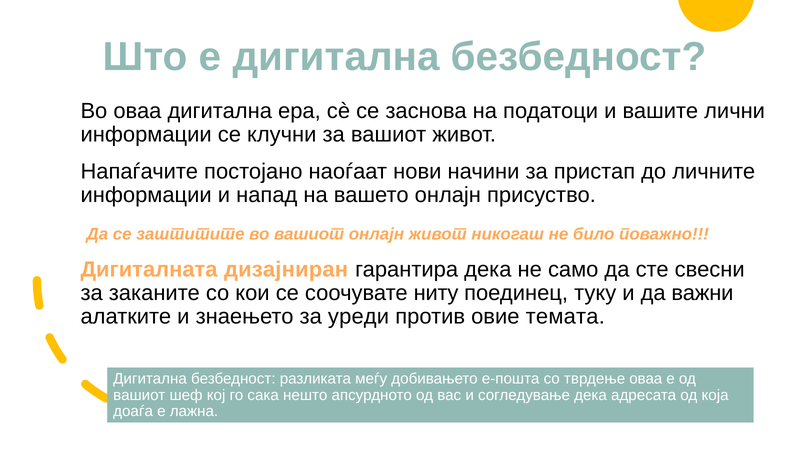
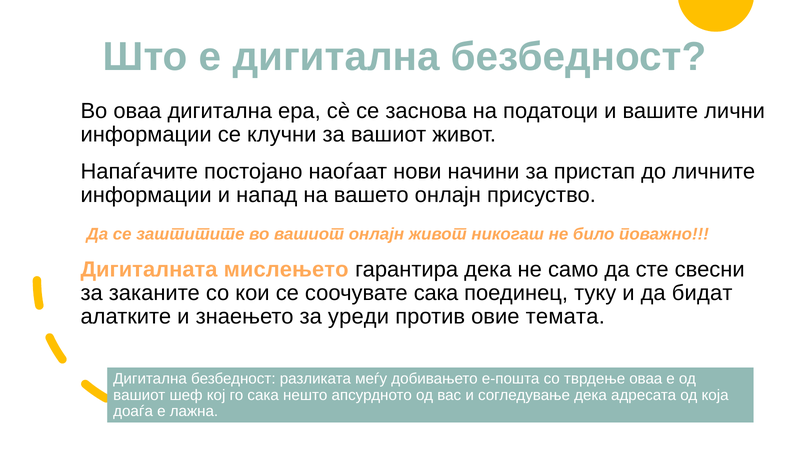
дизајниран: дизајниран -> мислењето (286, 270)
соочувате ниту: ниту -> сака (436, 294)
важни: важни -> бидат (702, 294)
